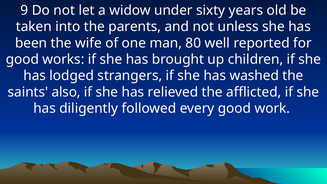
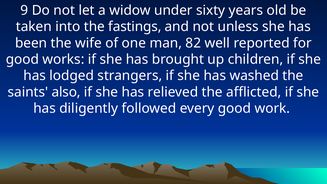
parents: parents -> fastings (135, 27)
80: 80 -> 82 (193, 43)
